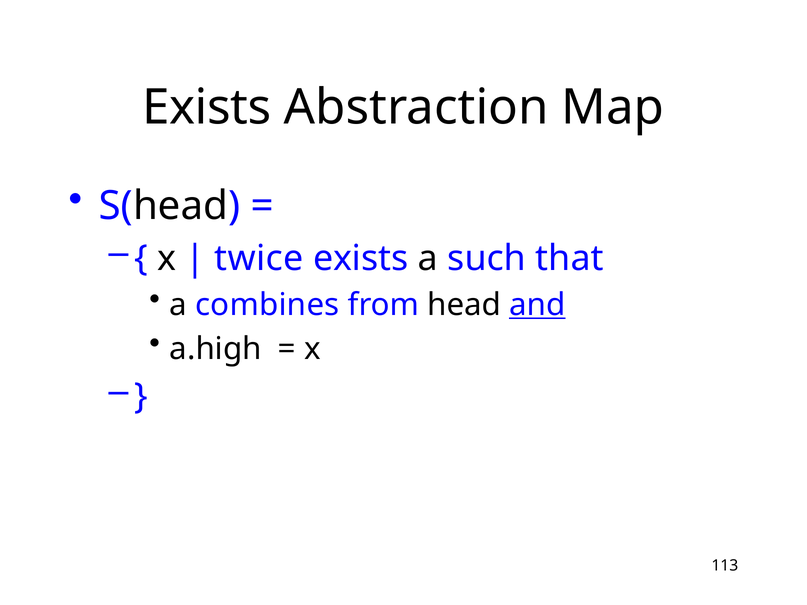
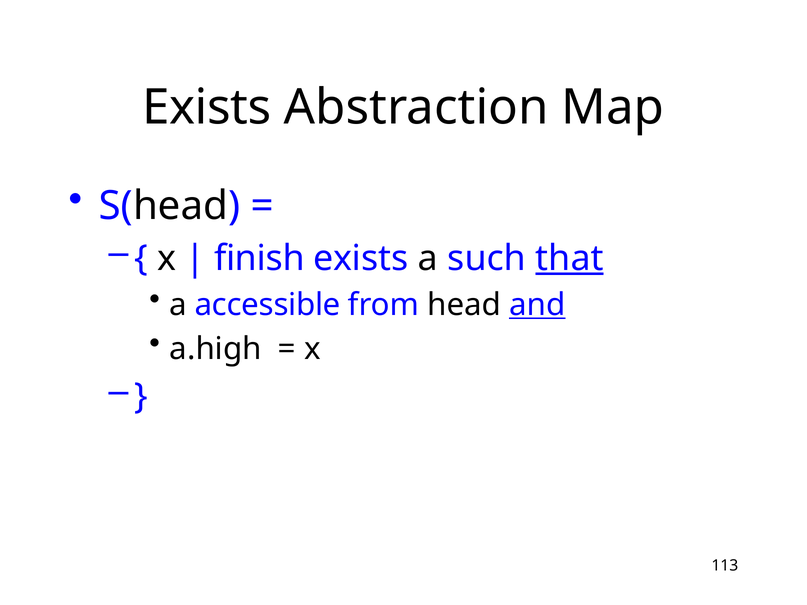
twice: twice -> finish (259, 259)
that underline: none -> present (569, 259)
combines: combines -> accessible (268, 305)
